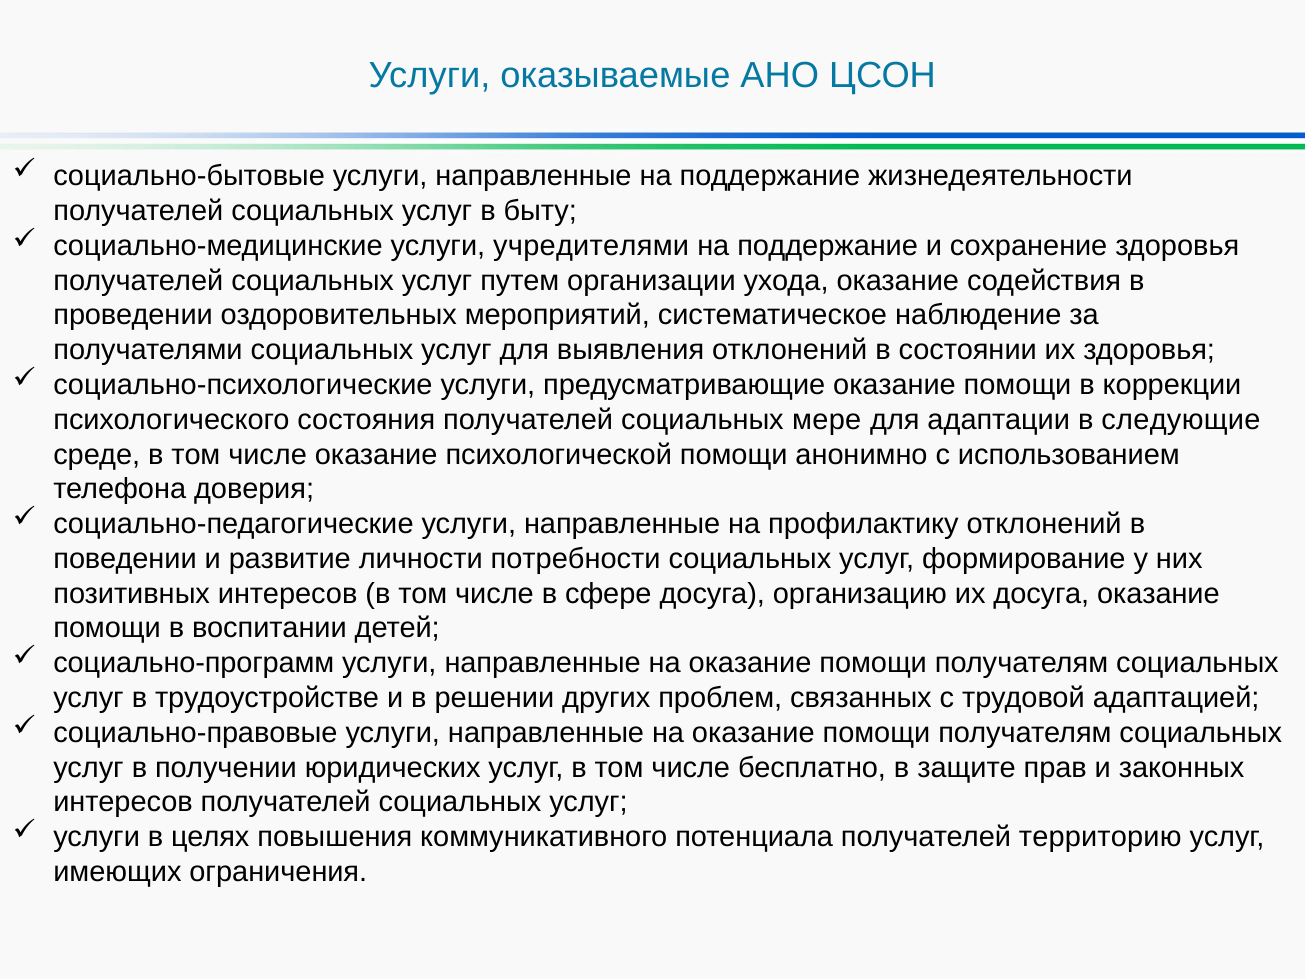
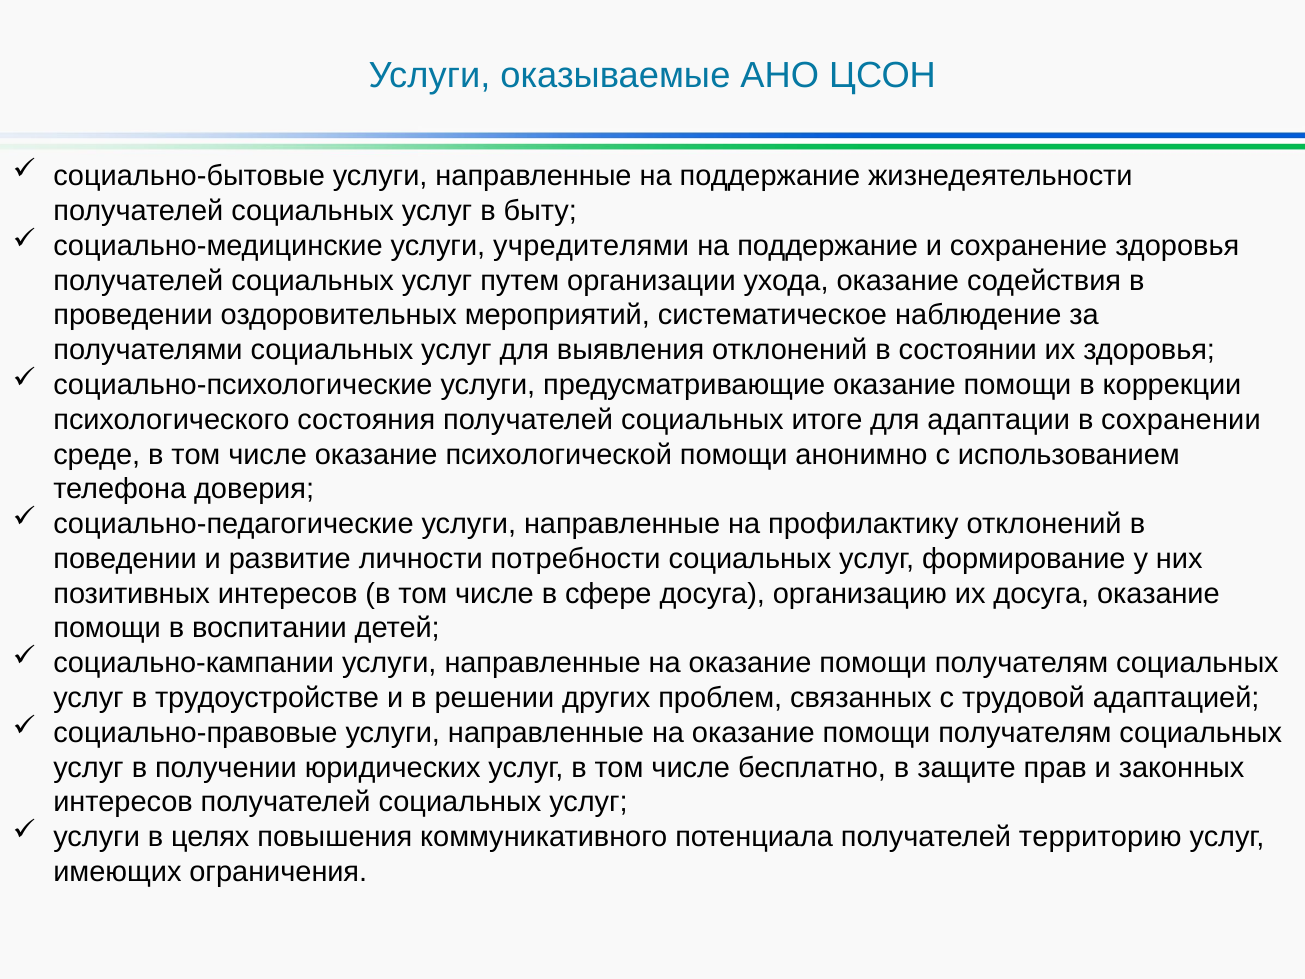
мере: мере -> итоге (827, 420)
следующие: следующие -> сохранении (1181, 420)
социально-программ: социально-программ -> социально-кампании (194, 663)
